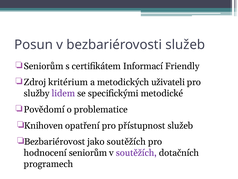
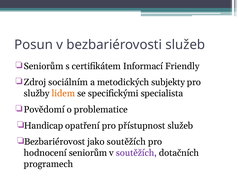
kritérium: kritérium -> sociálním (68, 82)
uživateli: uživateli -> subjekty (168, 82)
lidem colour: purple -> orange (63, 93)
metodické: metodické -> specialista (162, 93)
Knihoven: Knihoven -> Handicap (44, 125)
